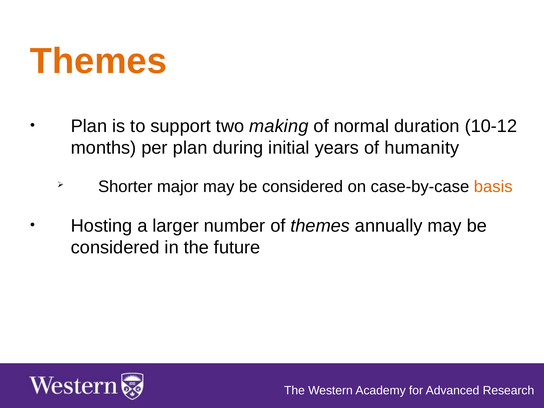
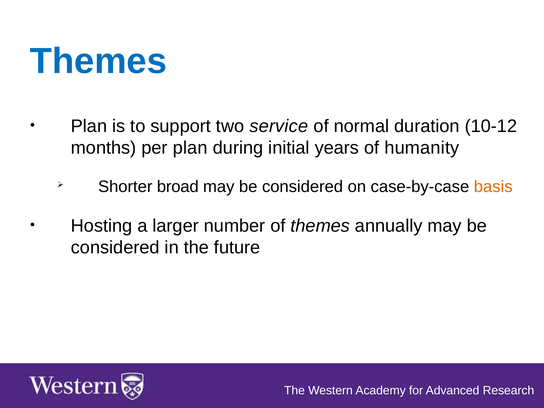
Themes colour: orange -> blue (98, 61)
making: making -> service (279, 126)
major: major -> broad (178, 187)
